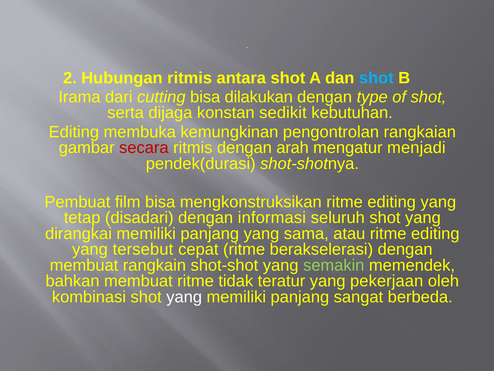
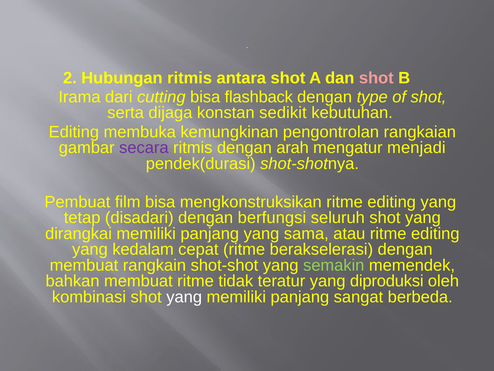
shot colour: light blue -> pink (376, 78)
dilakukan: dilakukan -> flashback (259, 97)
secara colour: red -> purple (144, 148)
informasi: informasi -> berfungsi (272, 217)
tersebut: tersebut -> kedalam (143, 249)
pekerjaan: pekerjaan -> diproduksi (387, 281)
